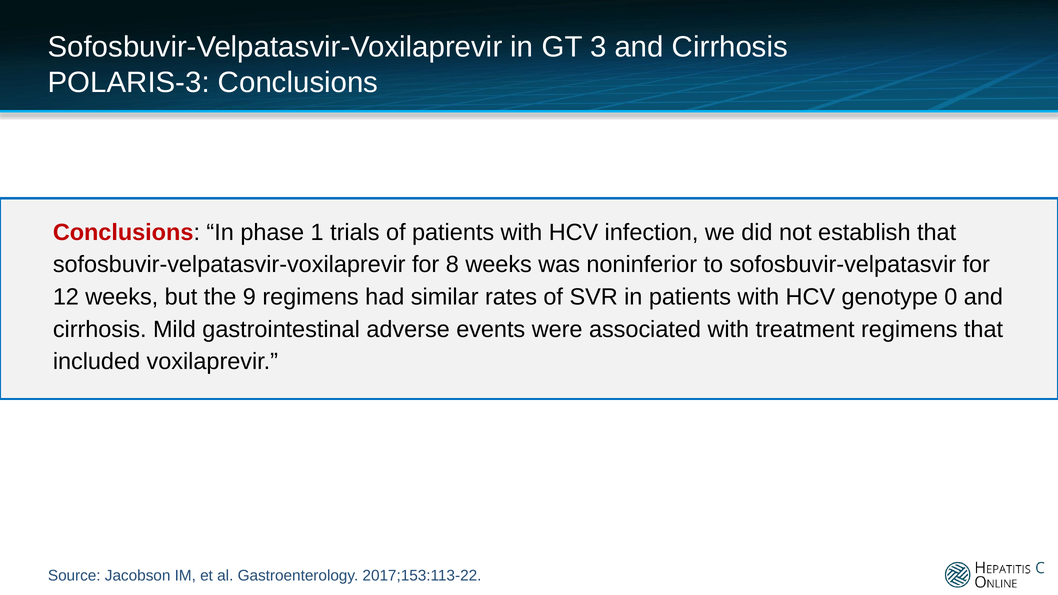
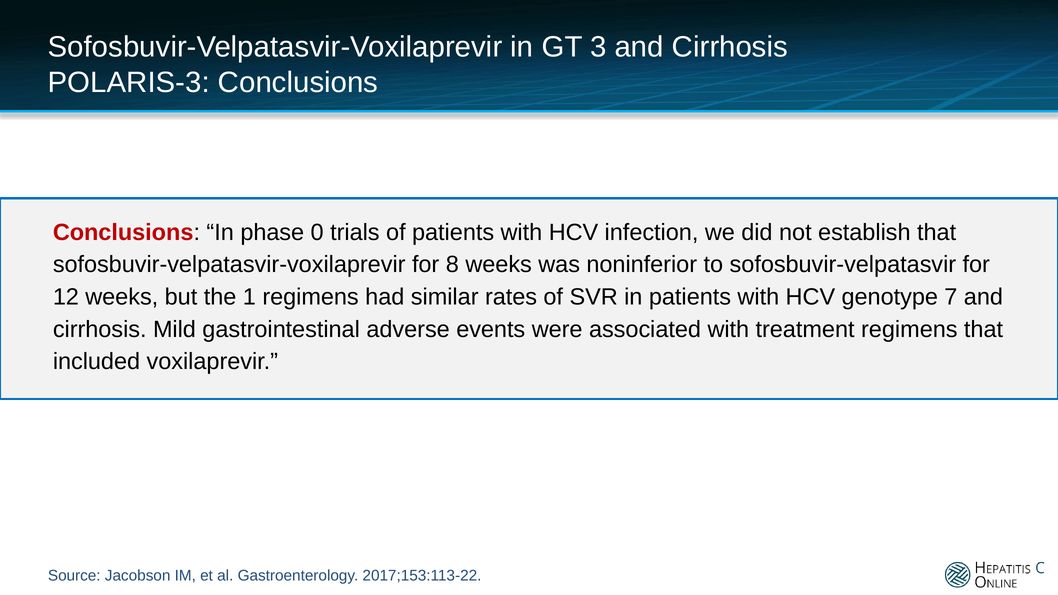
1: 1 -> 0 (317, 232)
9: 9 -> 1 (249, 297)
0: 0 -> 7 (951, 297)
